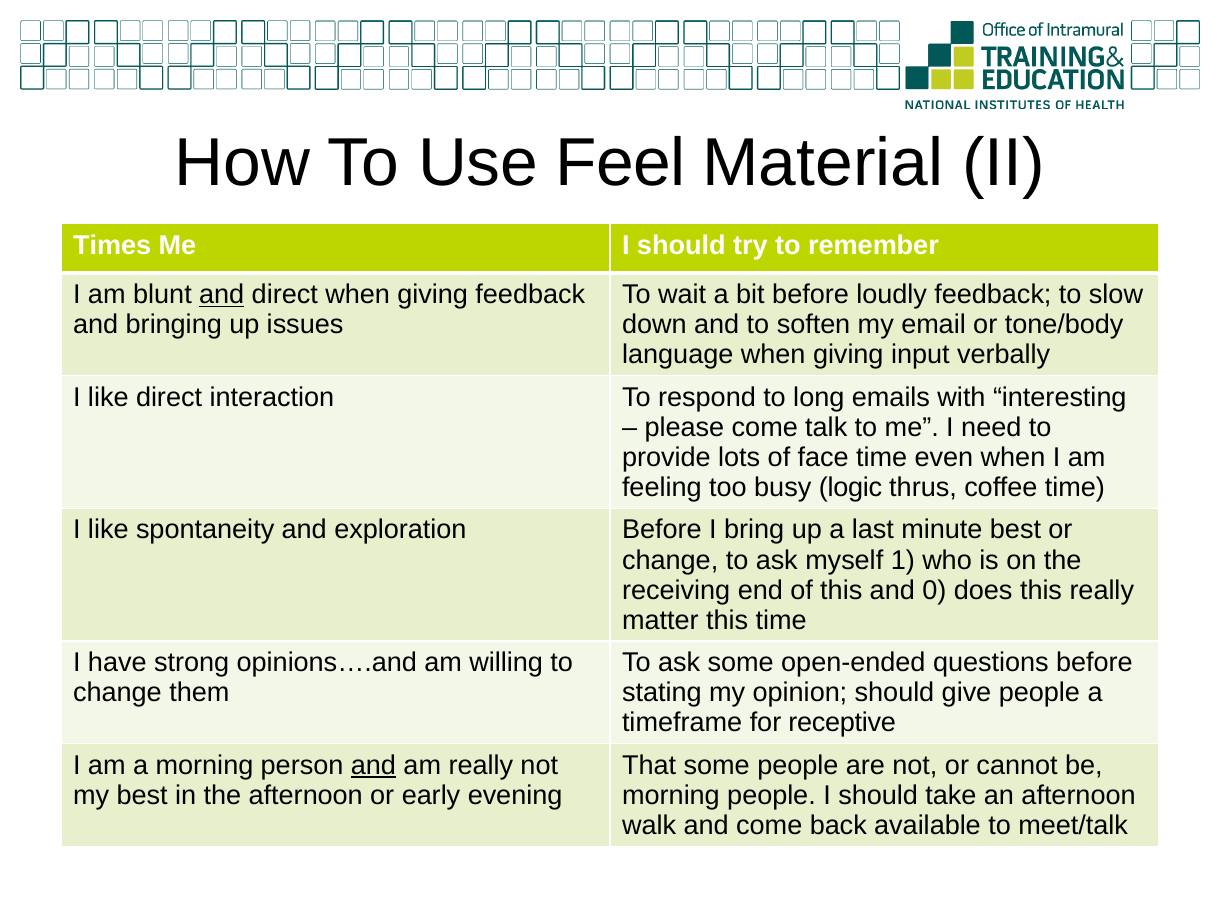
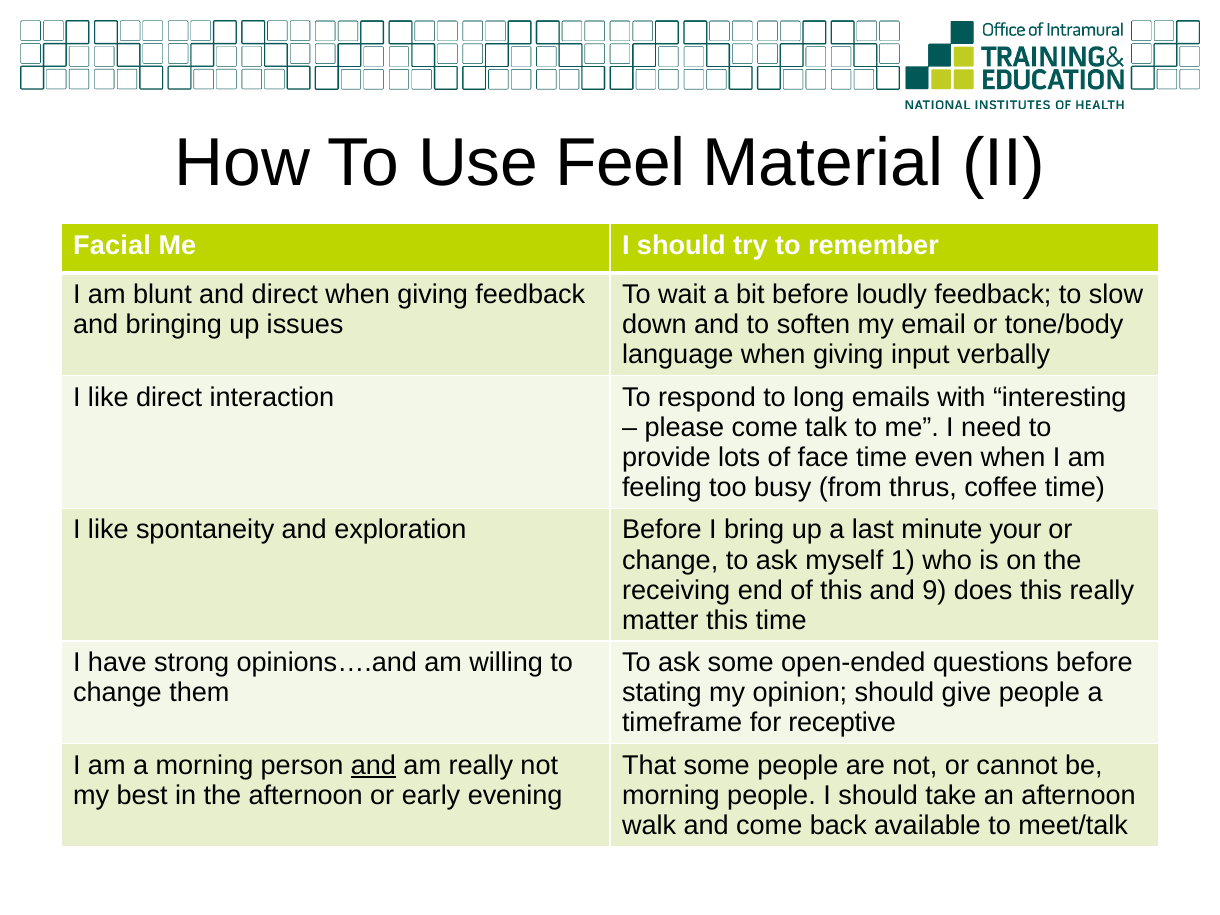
Times: Times -> Facial (112, 245)
and underline: present -> none (222, 295)
logic: logic -> from (850, 488)
minute best: best -> your (1016, 530)
0: 0 -> 9 (934, 590)
